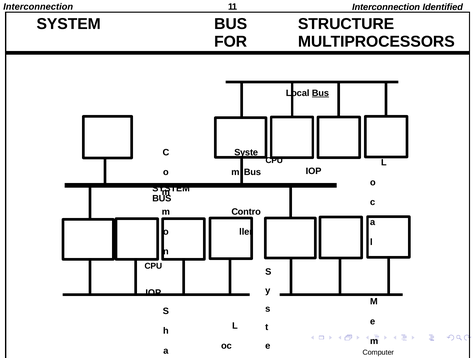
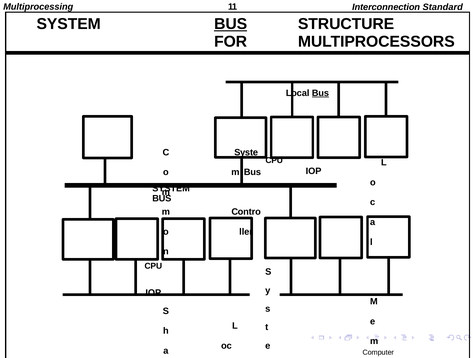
Interconnection: Interconnection -> Multiprocessing (38, 7)
Identified: Identified -> Standard (443, 7)
BUS underline: none -> present (231, 24)
